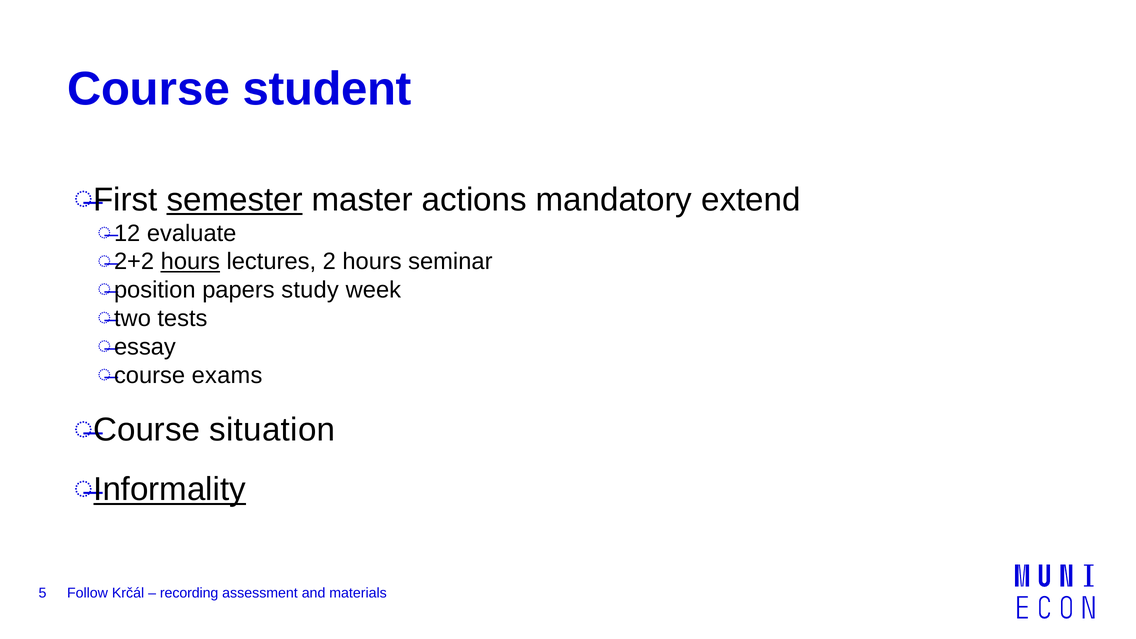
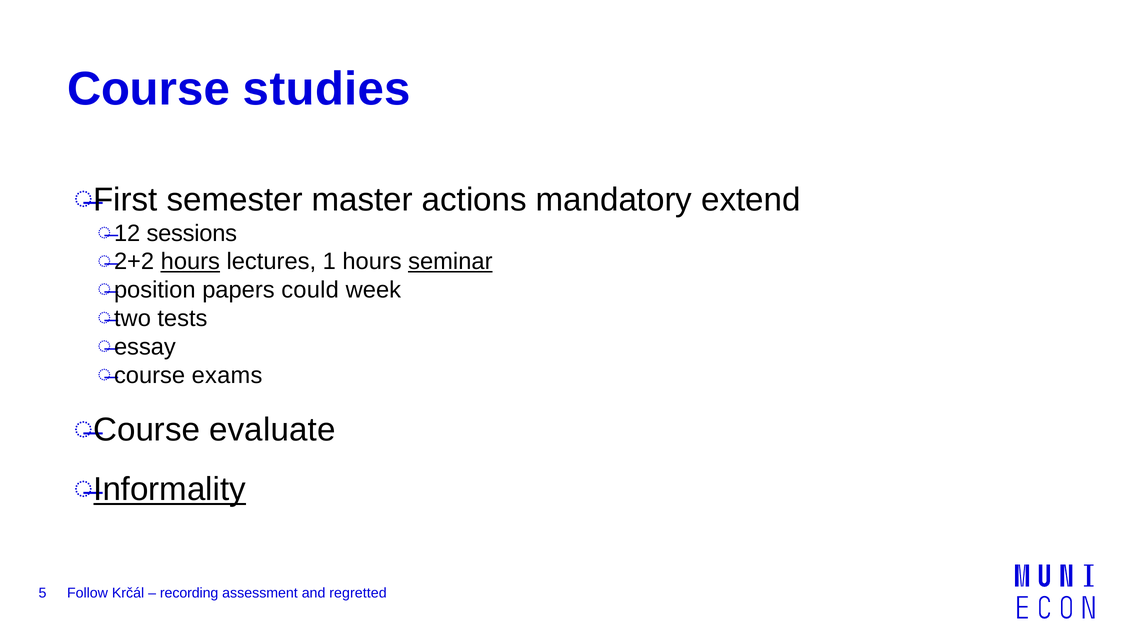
student: student -> studies (327, 89)
semester underline: present -> none (235, 200)
evaluate: evaluate -> sessions (192, 233)
2: 2 -> 1 (329, 262)
seminar underline: none -> present (450, 262)
study: study -> could (310, 290)
situation: situation -> evaluate (272, 430)
materials: materials -> regretted (358, 593)
